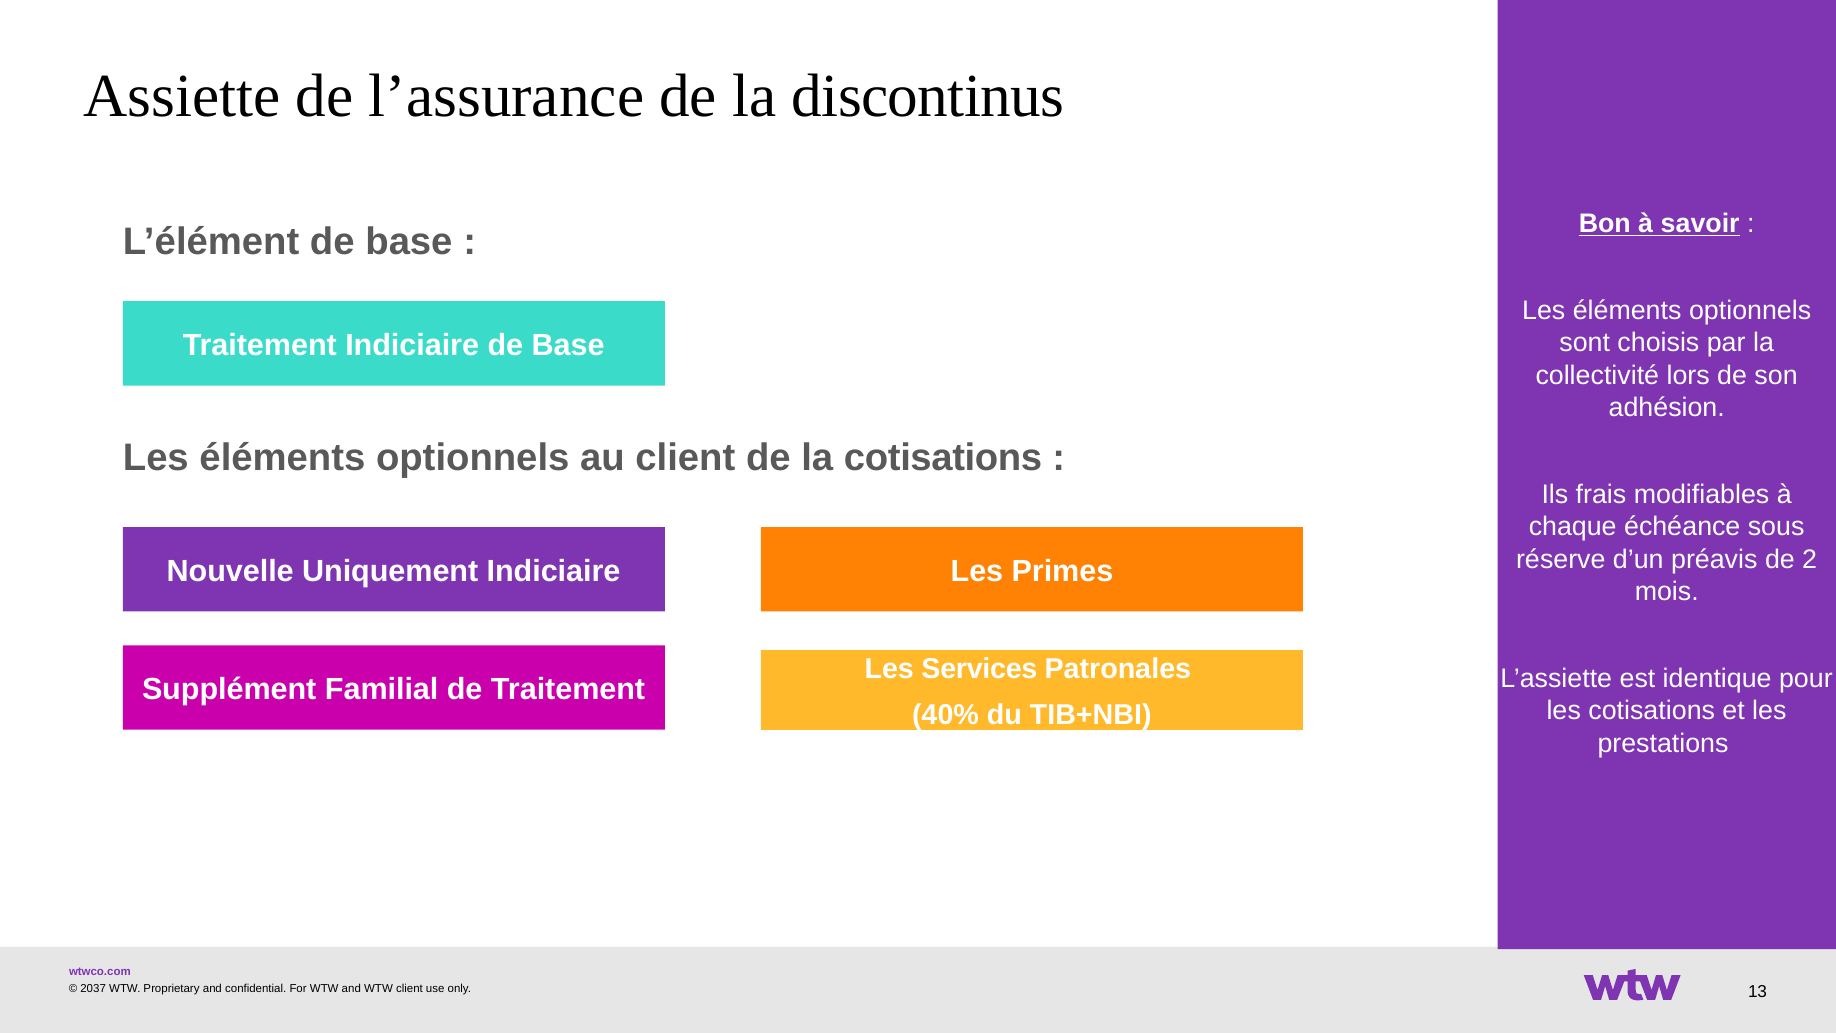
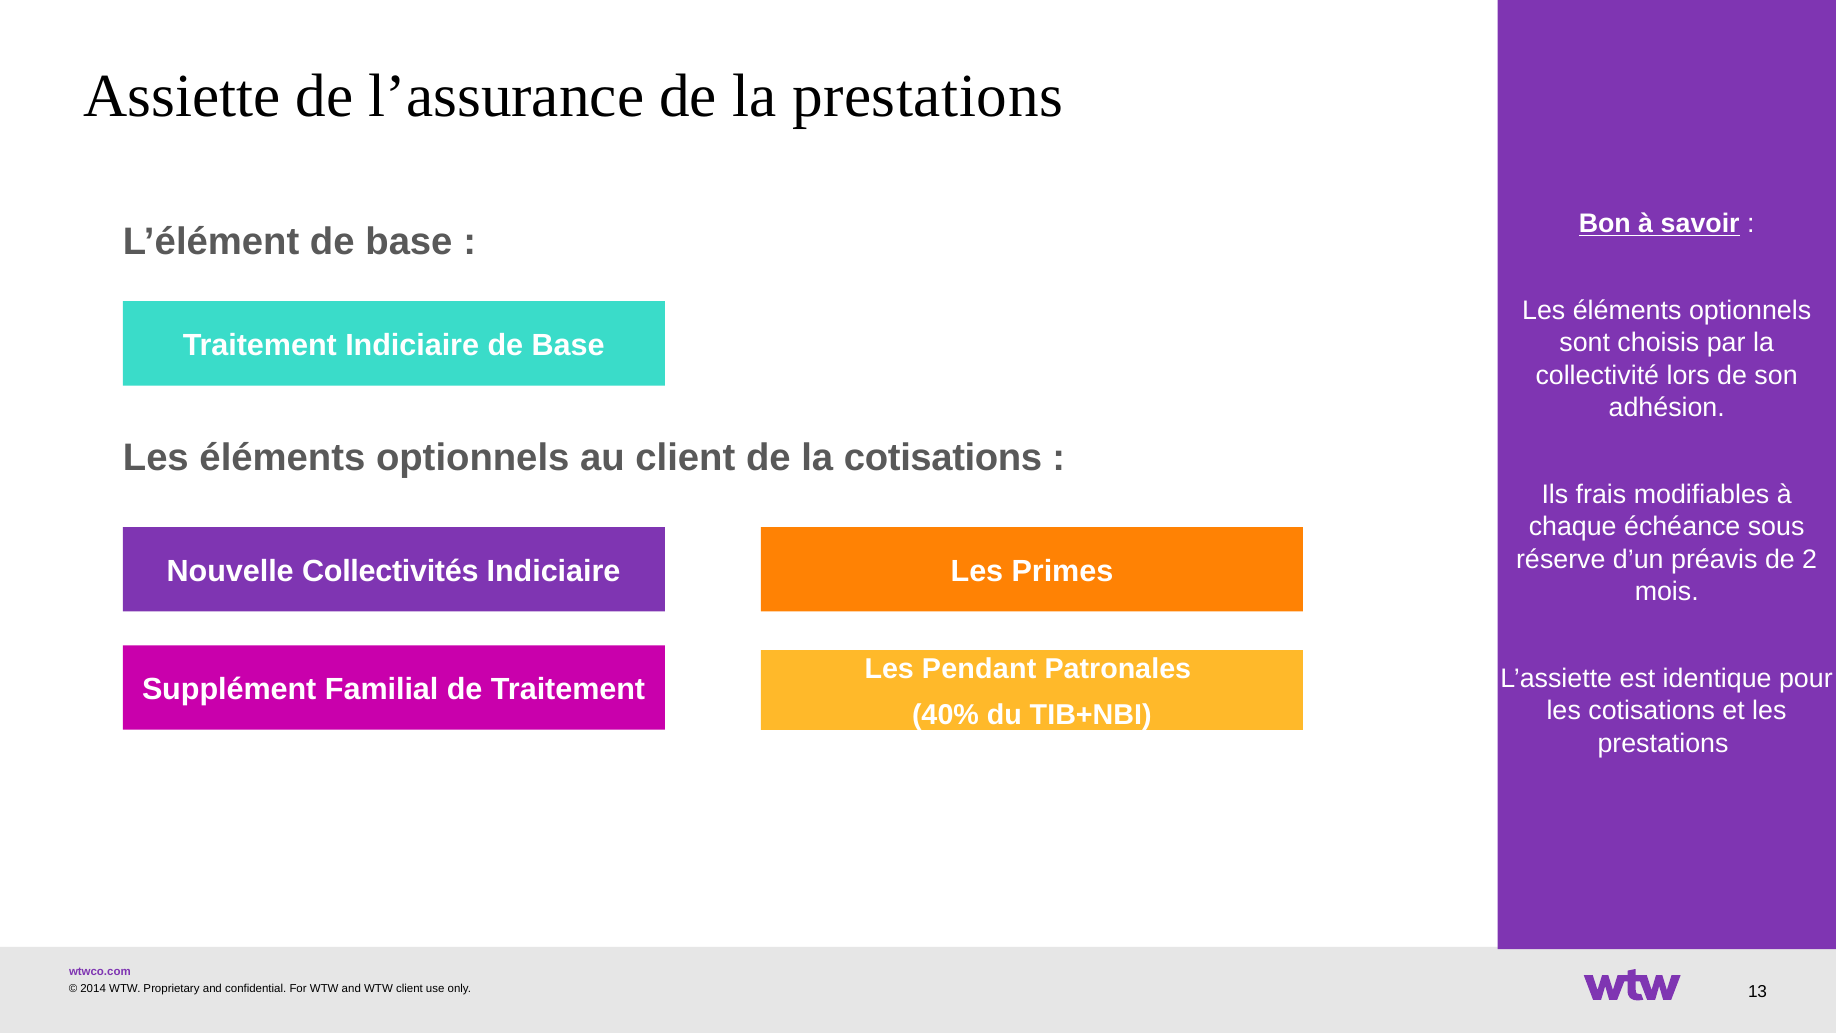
la discontinus: discontinus -> prestations (928, 96)
Uniquement: Uniquement -> Collectivités (390, 571)
Services: Services -> Pendant (979, 669)
2037: 2037 -> 2014 (93, 989)
